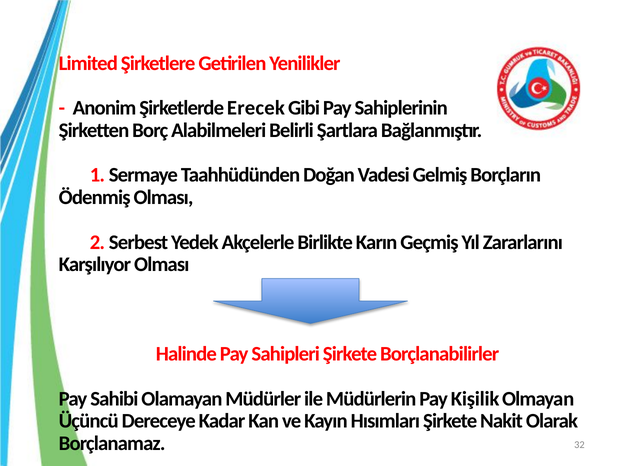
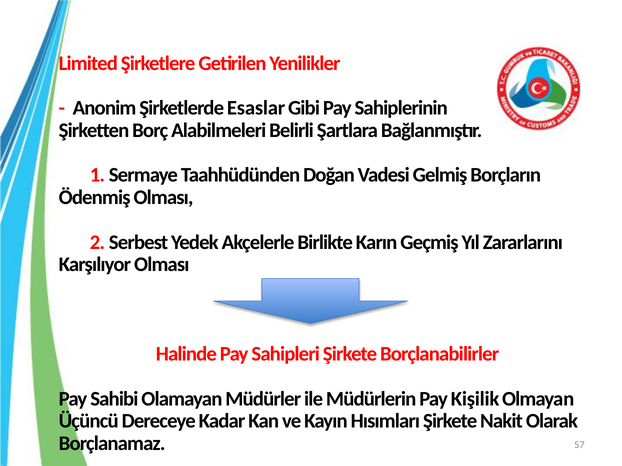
Erecek: Erecek -> Esaslar (256, 108)
32: 32 -> 57 (579, 445)
